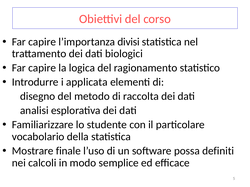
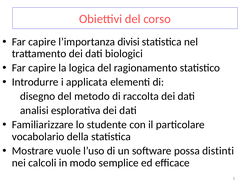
finale: finale -> vuole (68, 151)
definiti: definiti -> distinti (218, 151)
